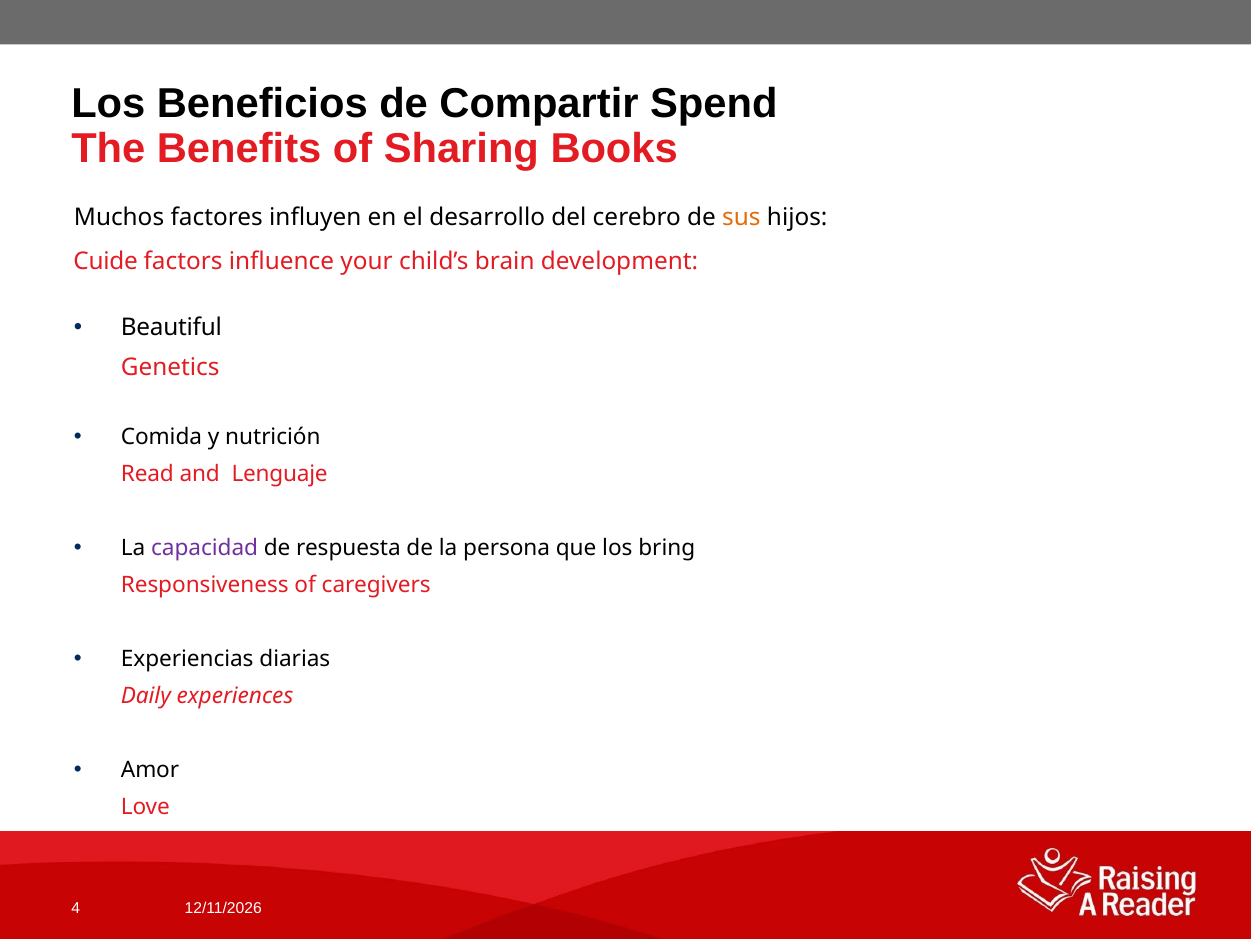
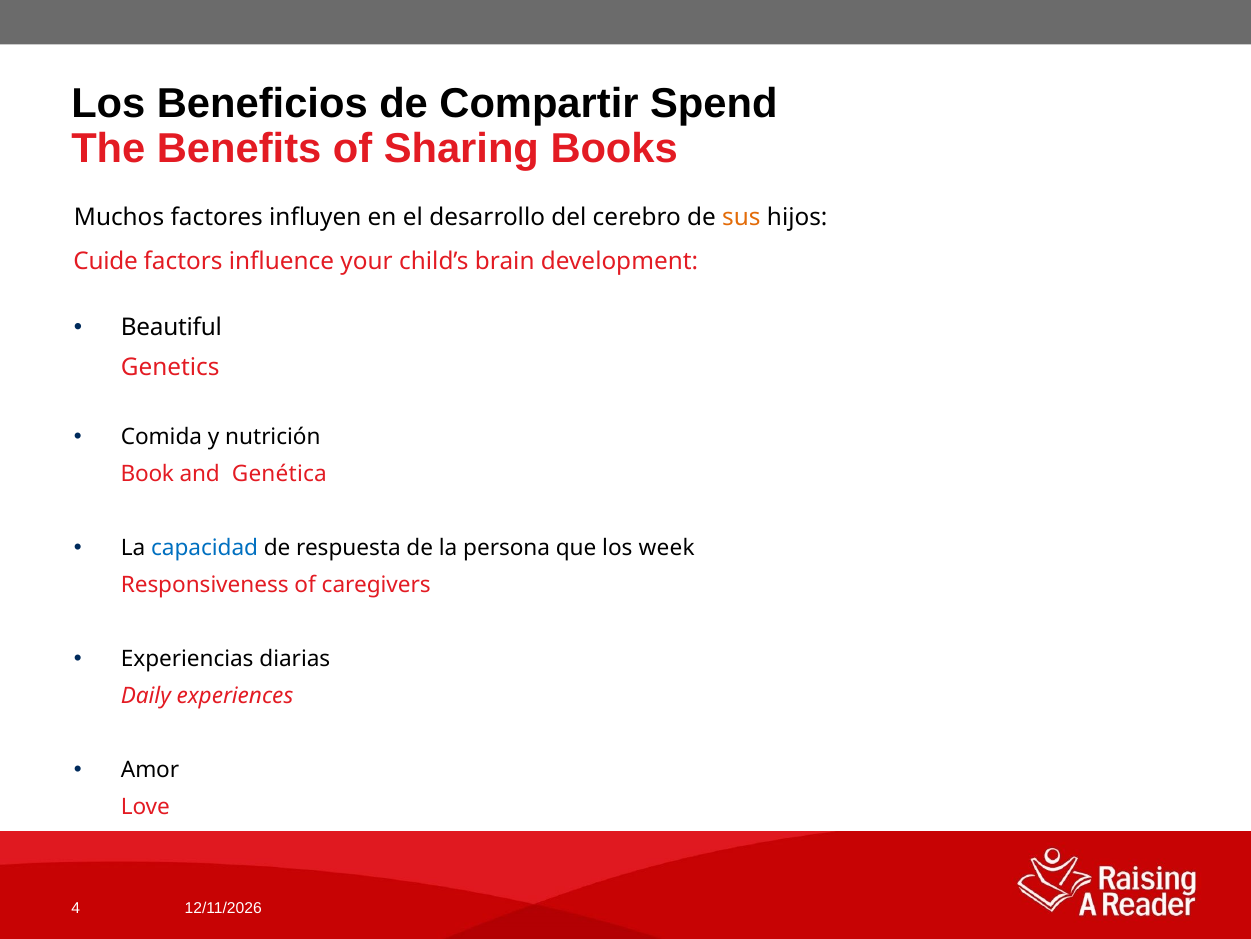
Read: Read -> Book (147, 474)
Lenguaje: Lenguaje -> Genética (279, 474)
capacidad colour: purple -> blue (205, 548)
bring: bring -> week (667, 548)
